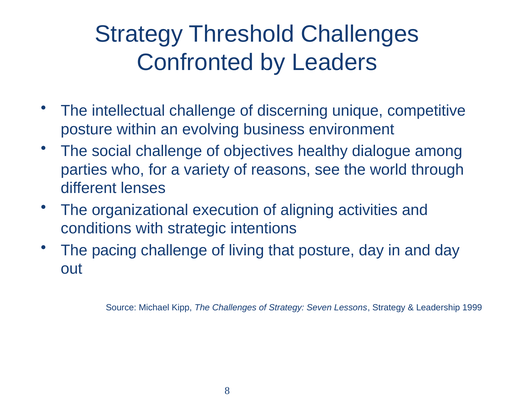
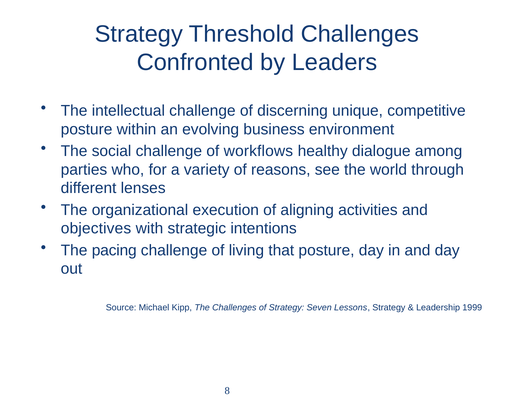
objectives: objectives -> workflows (258, 151)
conditions: conditions -> objectives (96, 229)
